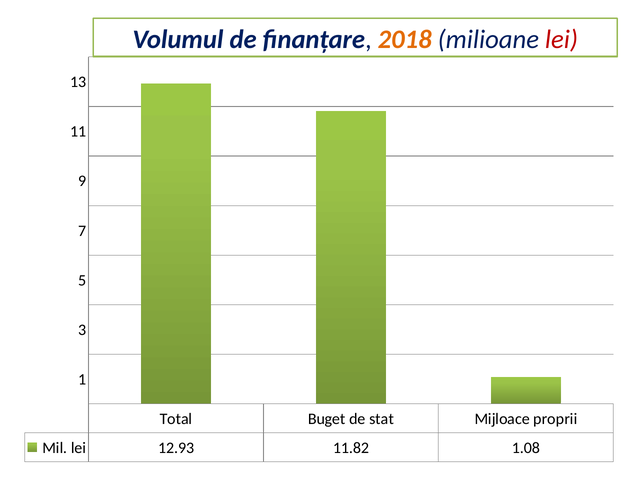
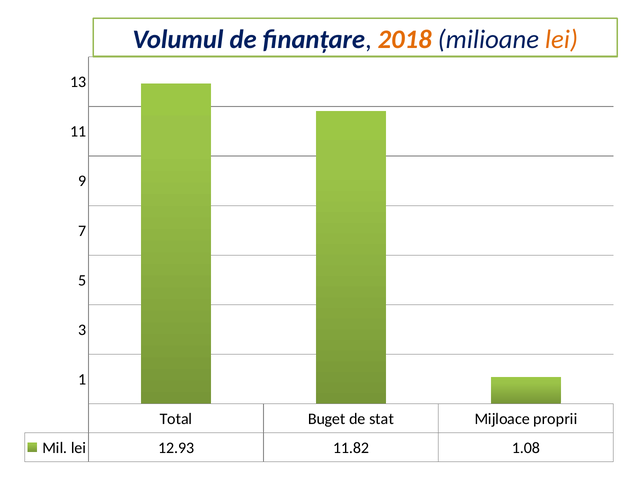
lei colour: red -> orange (561, 39)
